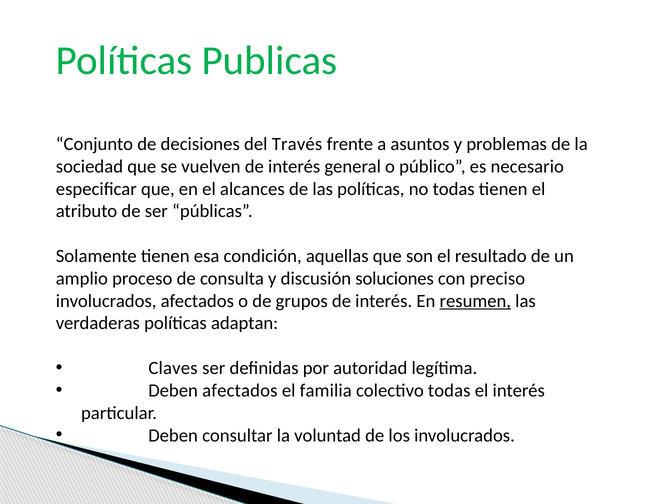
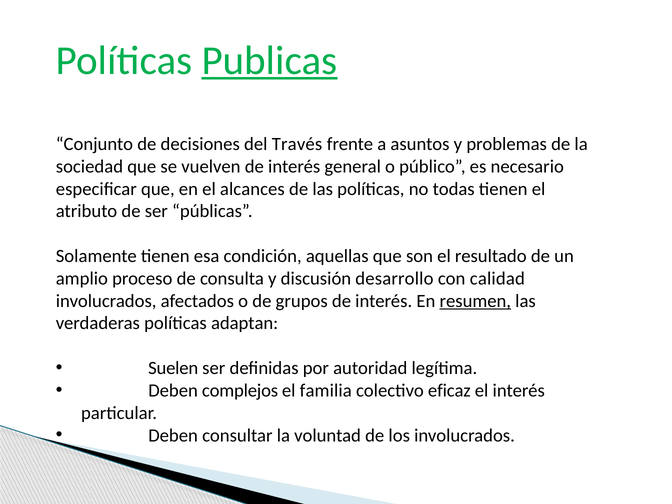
Publicas underline: none -> present (270, 61)
soluciones: soluciones -> desarrollo (394, 279)
preciso: preciso -> calidad (497, 279)
Claves: Claves -> Suelen (173, 368)
Deben afectados: afectados -> complejos (240, 391)
colectivo todas: todas -> eficaz (449, 391)
